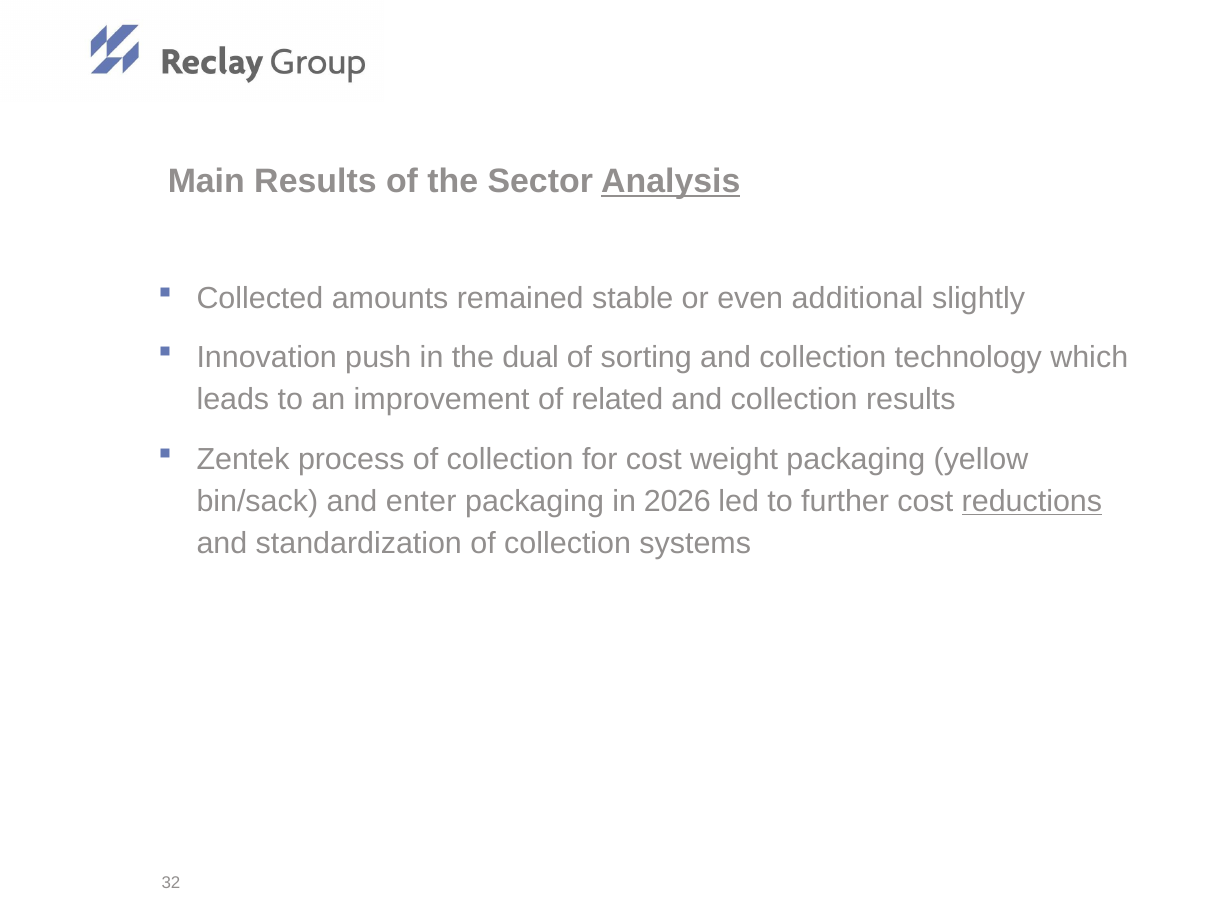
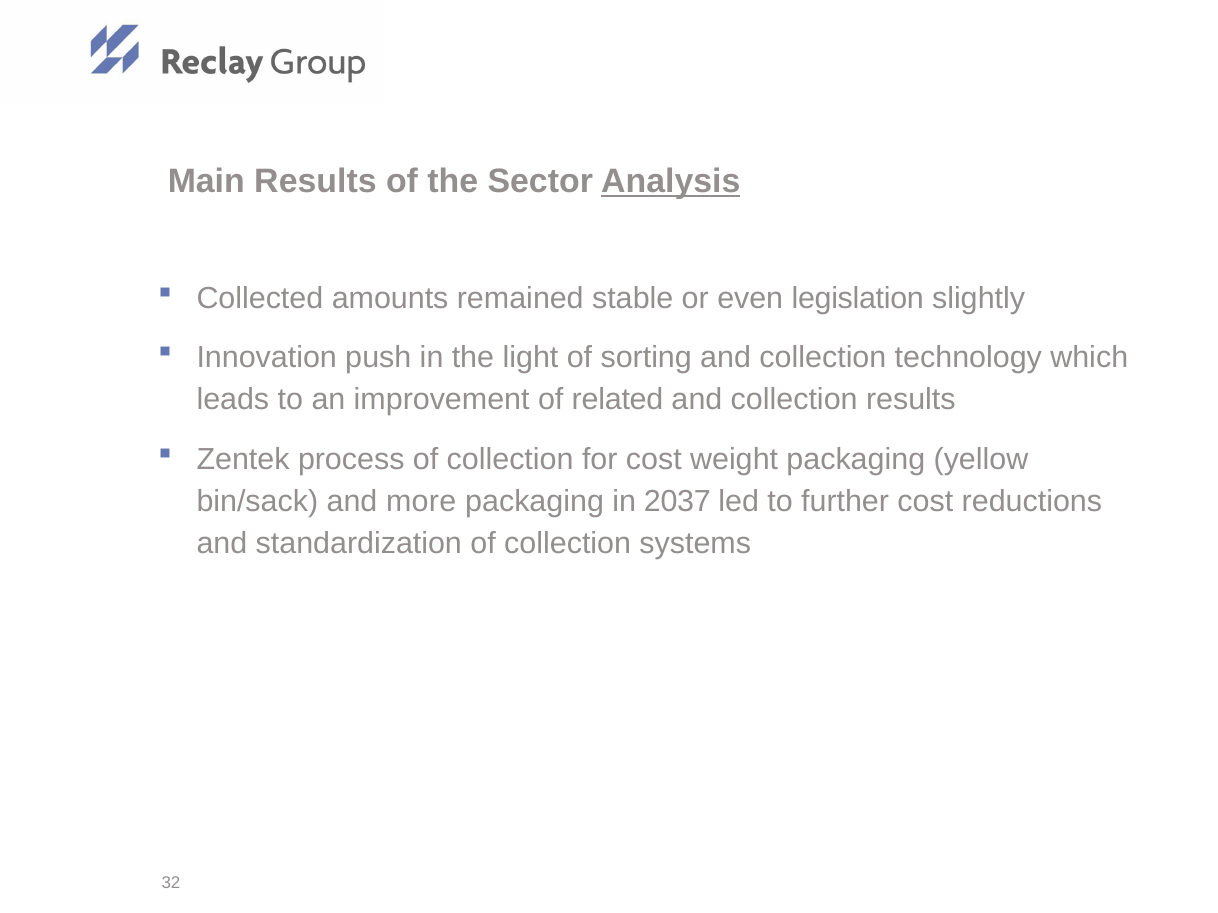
additional: additional -> legislation (858, 299)
dual: dual -> light (530, 358)
enter: enter -> more (421, 502)
2026: 2026 -> 2037 (677, 502)
reductions underline: present -> none (1032, 502)
